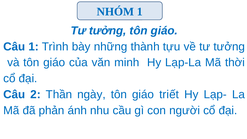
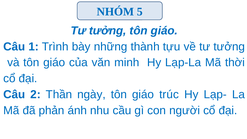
NHÓM 1: 1 -> 5 (140, 12)
triết: triết -> trúc (169, 94)
